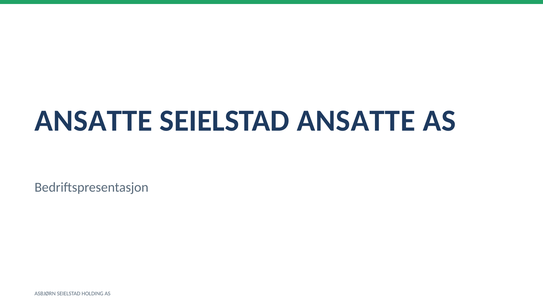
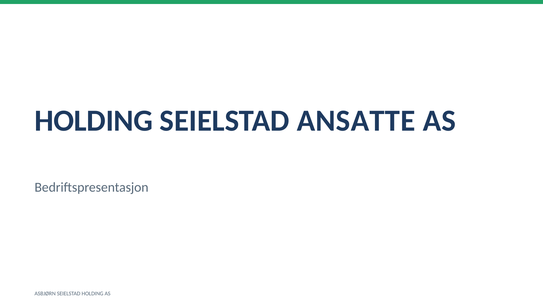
ANSATTE: ANSATTE -> HOLDING (94, 120)
